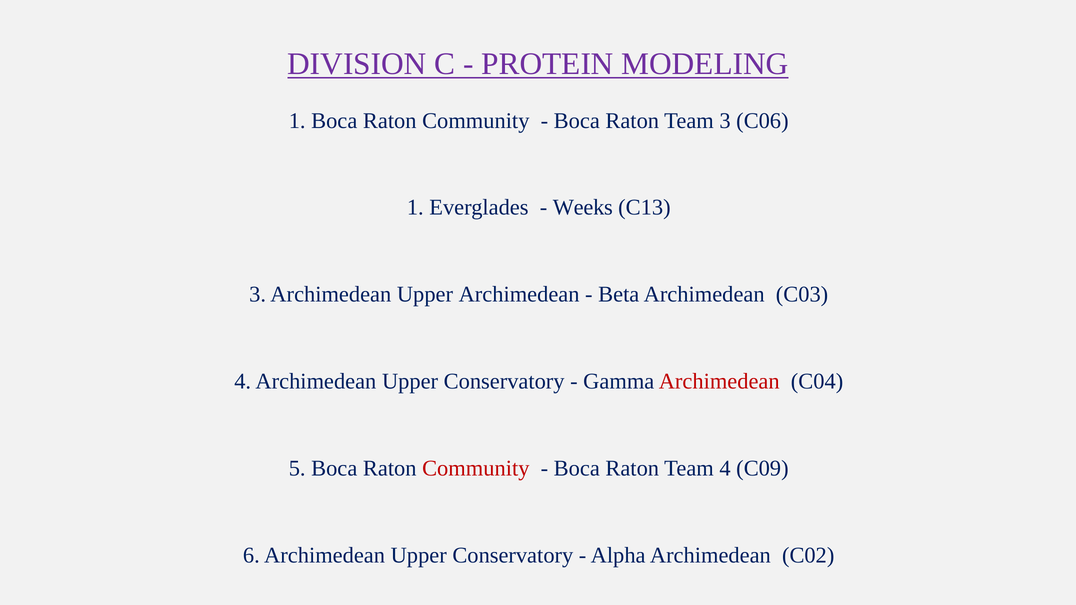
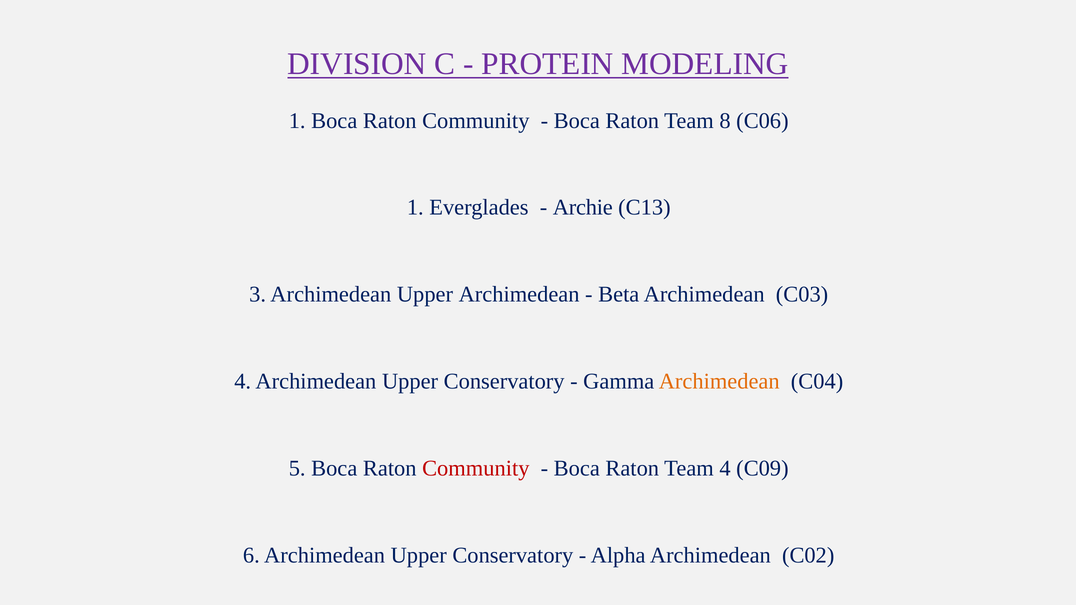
Team 3: 3 -> 8 (725, 121)
Weeks: Weeks -> Archie (583, 208)
Archimedean colour: red -> orange (719, 382)
